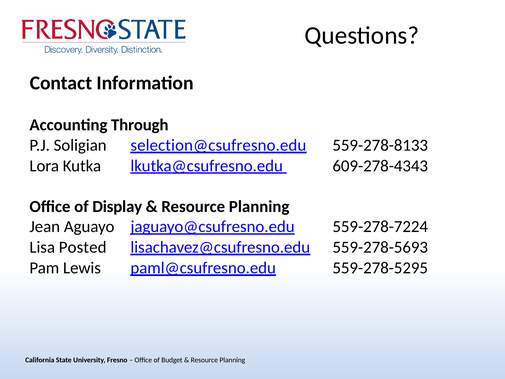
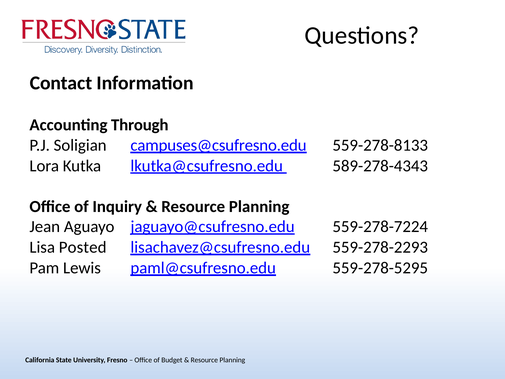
selection@csufresno.edu: selection@csufresno.edu -> campuses@csufresno.edu (219, 145)
609-278-4343: 609-278-4343 -> 589-278-4343 (380, 166)
Display: Display -> Inquiry (117, 206)
559-278-5693: 559-278-5693 -> 559-278-2293 (380, 247)
